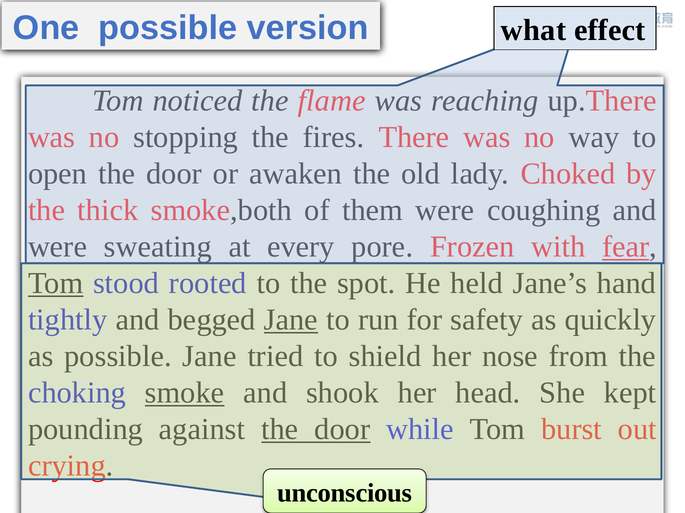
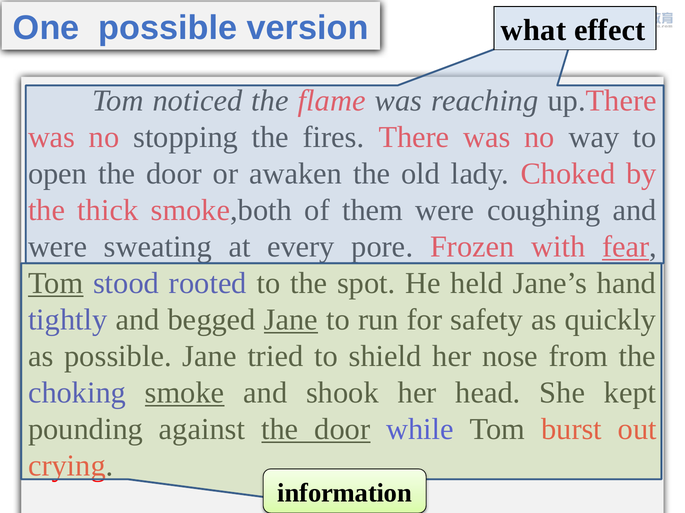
unconscious: unconscious -> information (345, 494)
